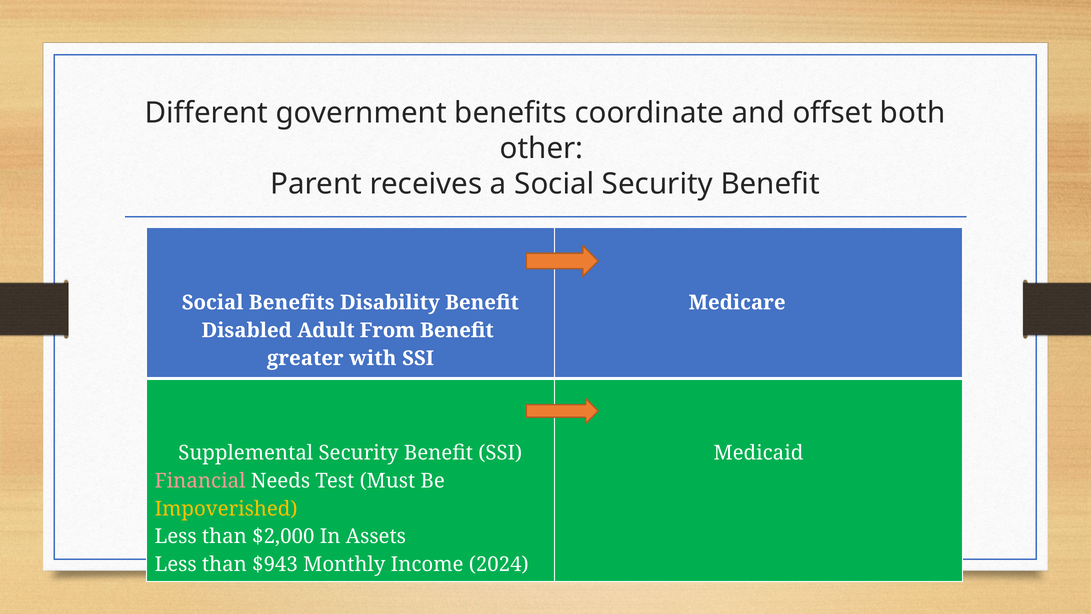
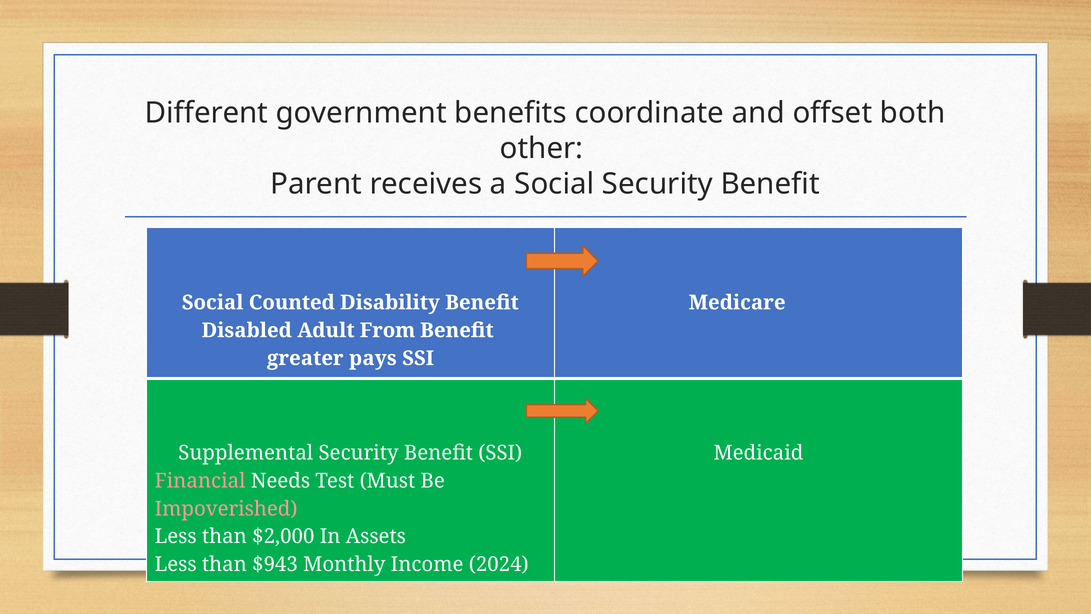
Social Benefits: Benefits -> Counted (292, 302)
with: with -> pays (373, 358)
Impoverished colour: yellow -> pink (226, 509)
